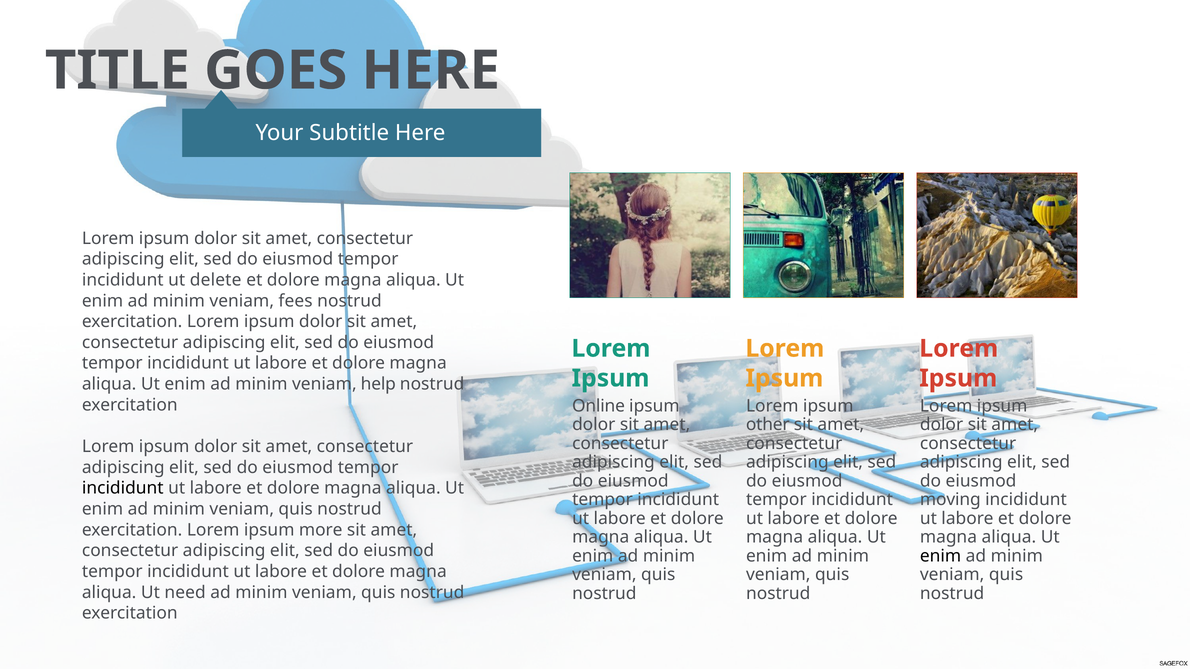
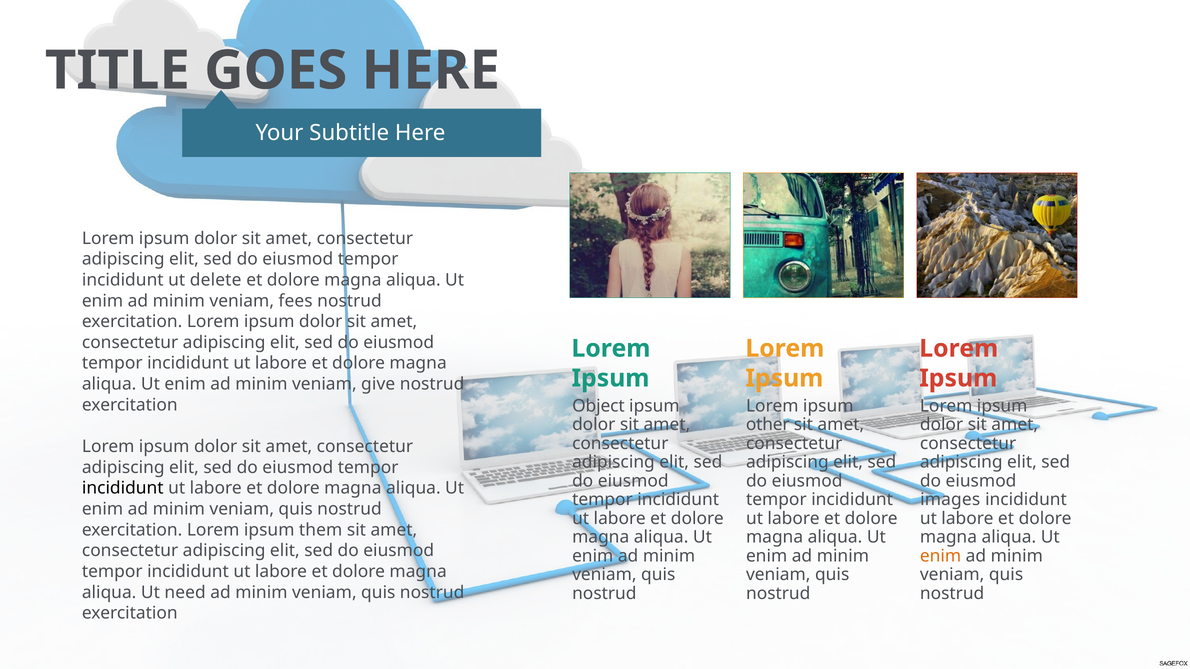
help: help -> give (378, 384)
Online: Online -> Object (598, 406)
moving: moving -> images (950, 500)
more: more -> them (321, 530)
enim colour: black -> orange (941, 556)
